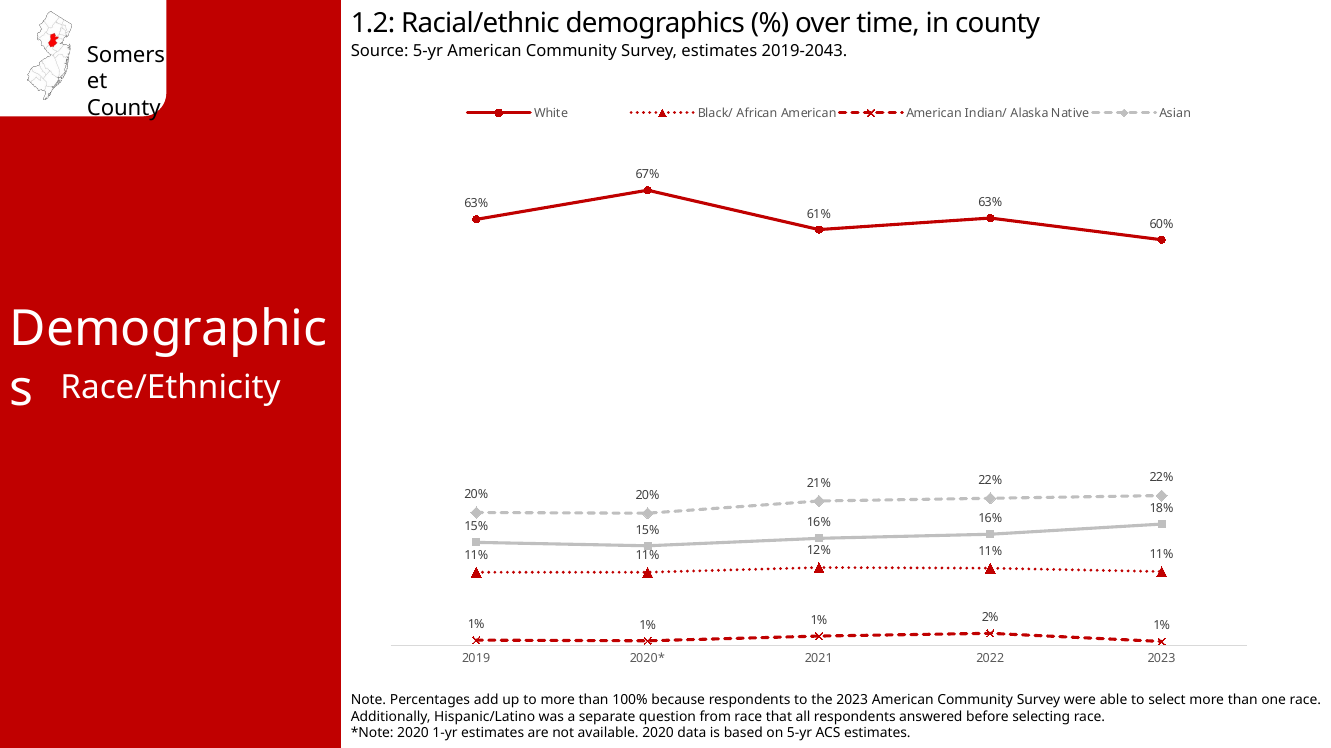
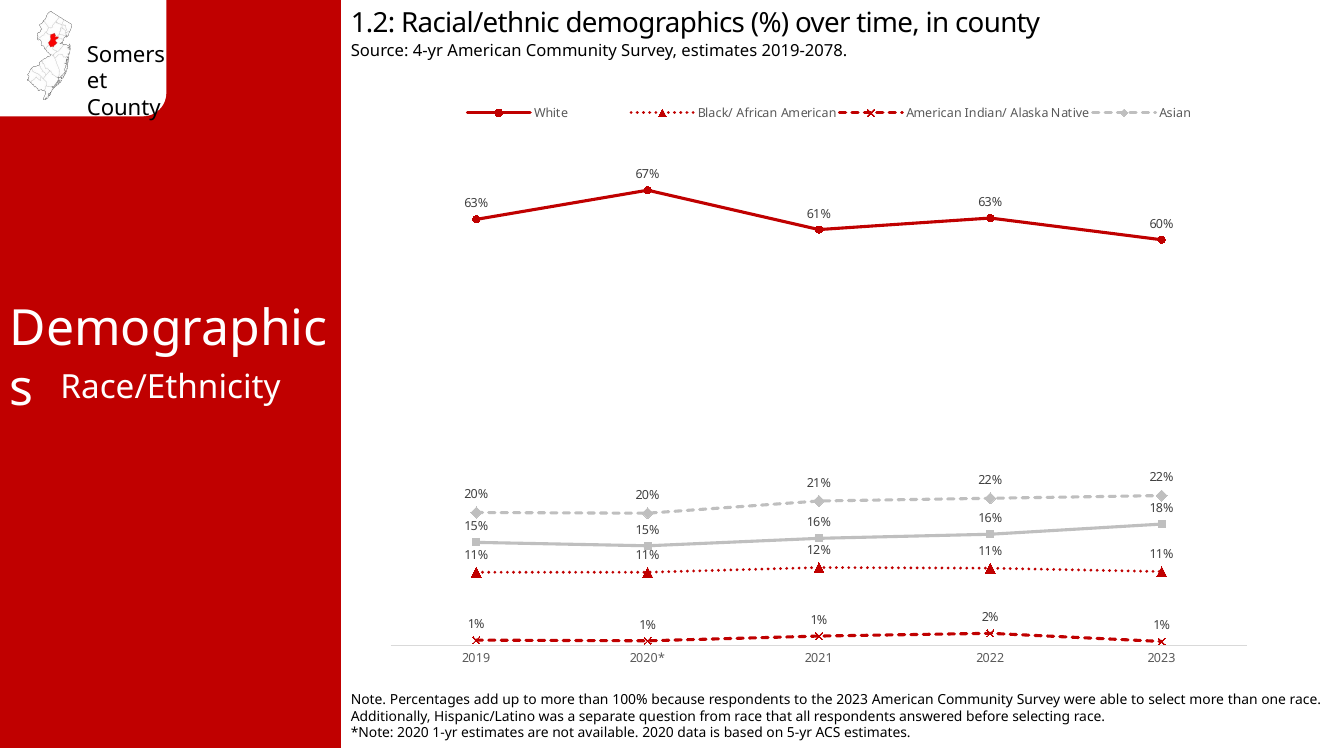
Source 5-yr: 5-yr -> 4-yr (428, 51)
2019-2043: 2019-2043 -> 2019-2078 (804, 51)
